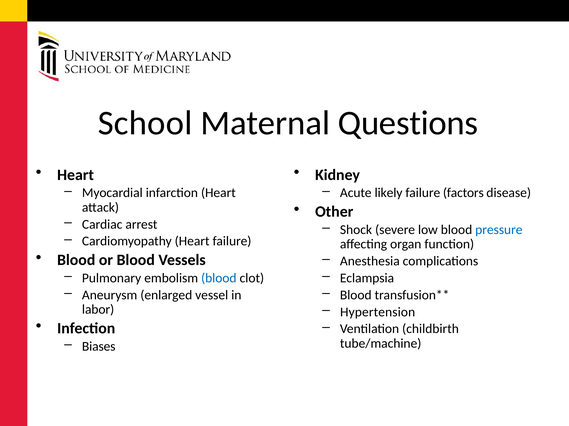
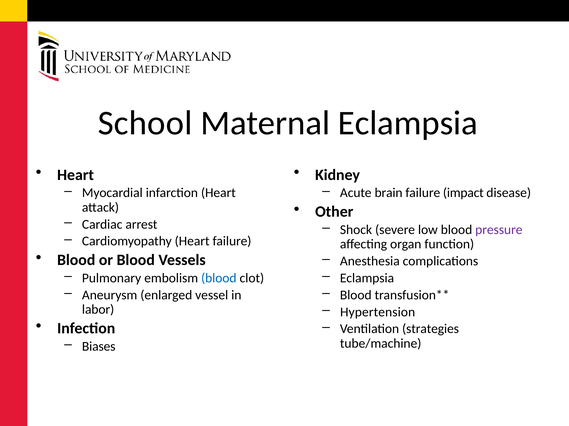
Maternal Questions: Questions -> Eclampsia (408, 123)
likely: likely -> brain (389, 193)
factors: factors -> impact (463, 193)
pressure colour: blue -> purple (499, 230)
childbirth: childbirth -> strategies (431, 329)
